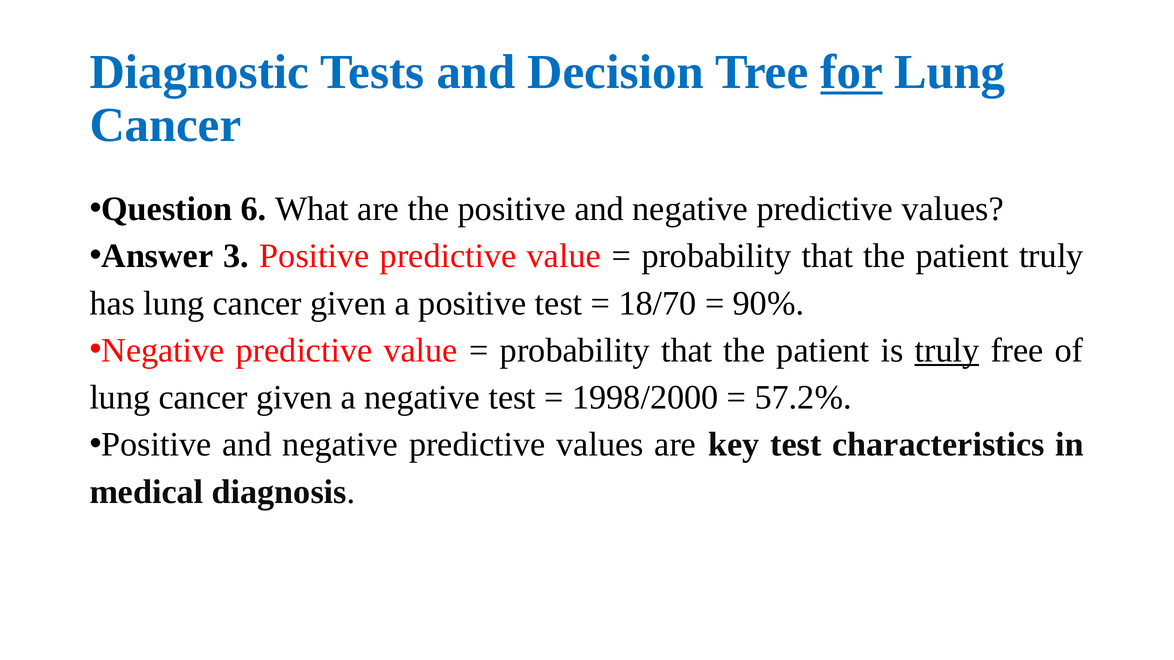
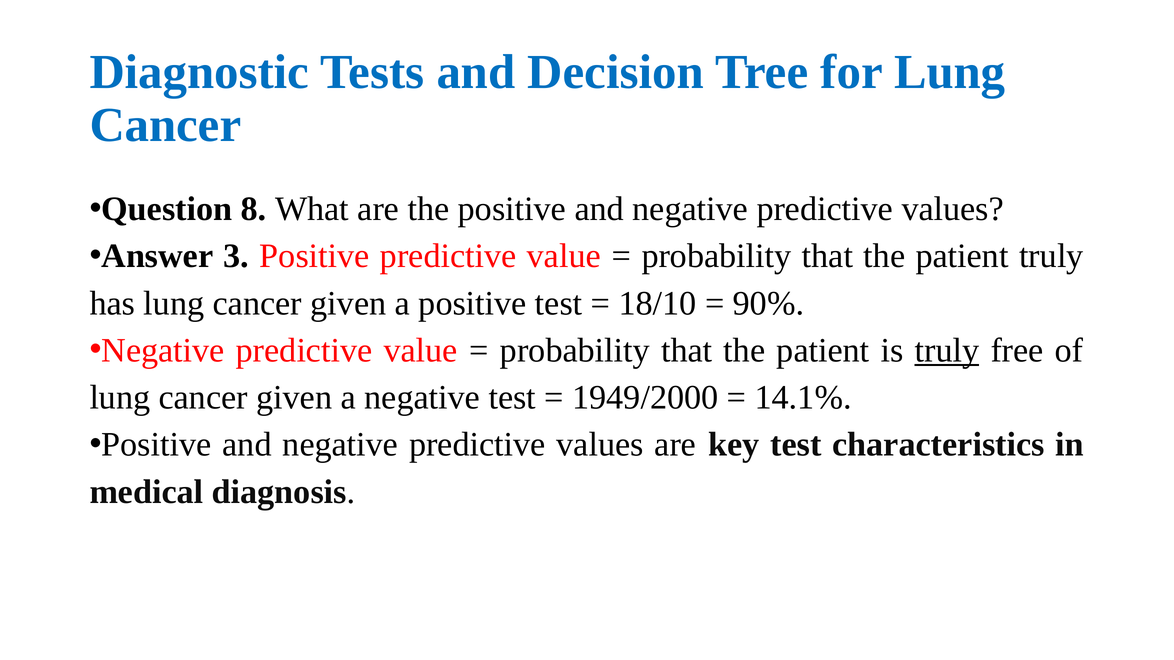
for underline: present -> none (852, 72)
6: 6 -> 8 (254, 209)
18/70: 18/70 -> 18/10 (658, 303)
1998/2000: 1998/2000 -> 1949/2000 (645, 398)
57.2%: 57.2% -> 14.1% (803, 398)
